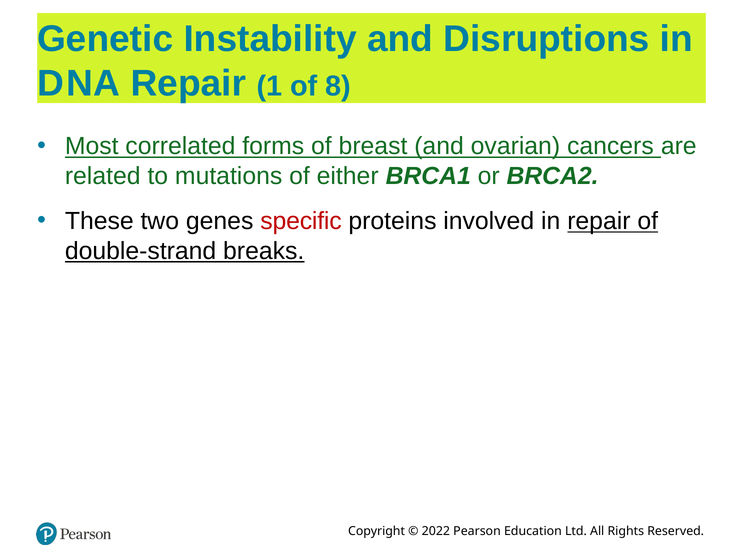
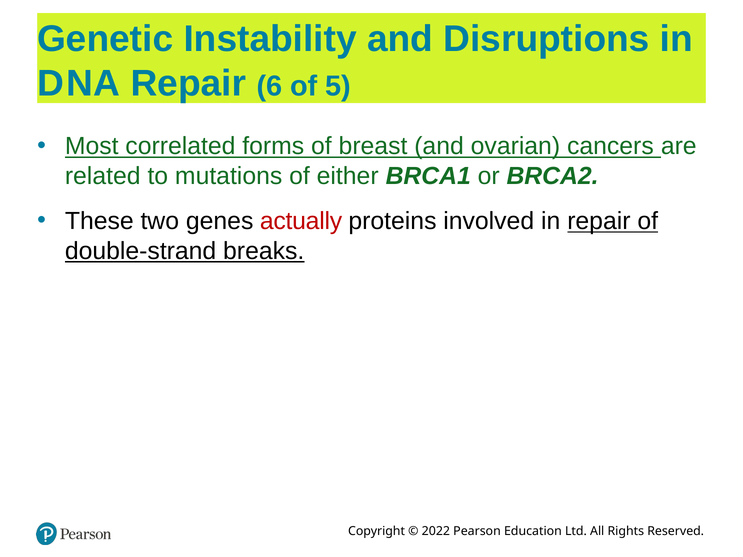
1: 1 -> 6 (269, 86)
8: 8 -> 5 (338, 86)
specific: specific -> actually (301, 221)
